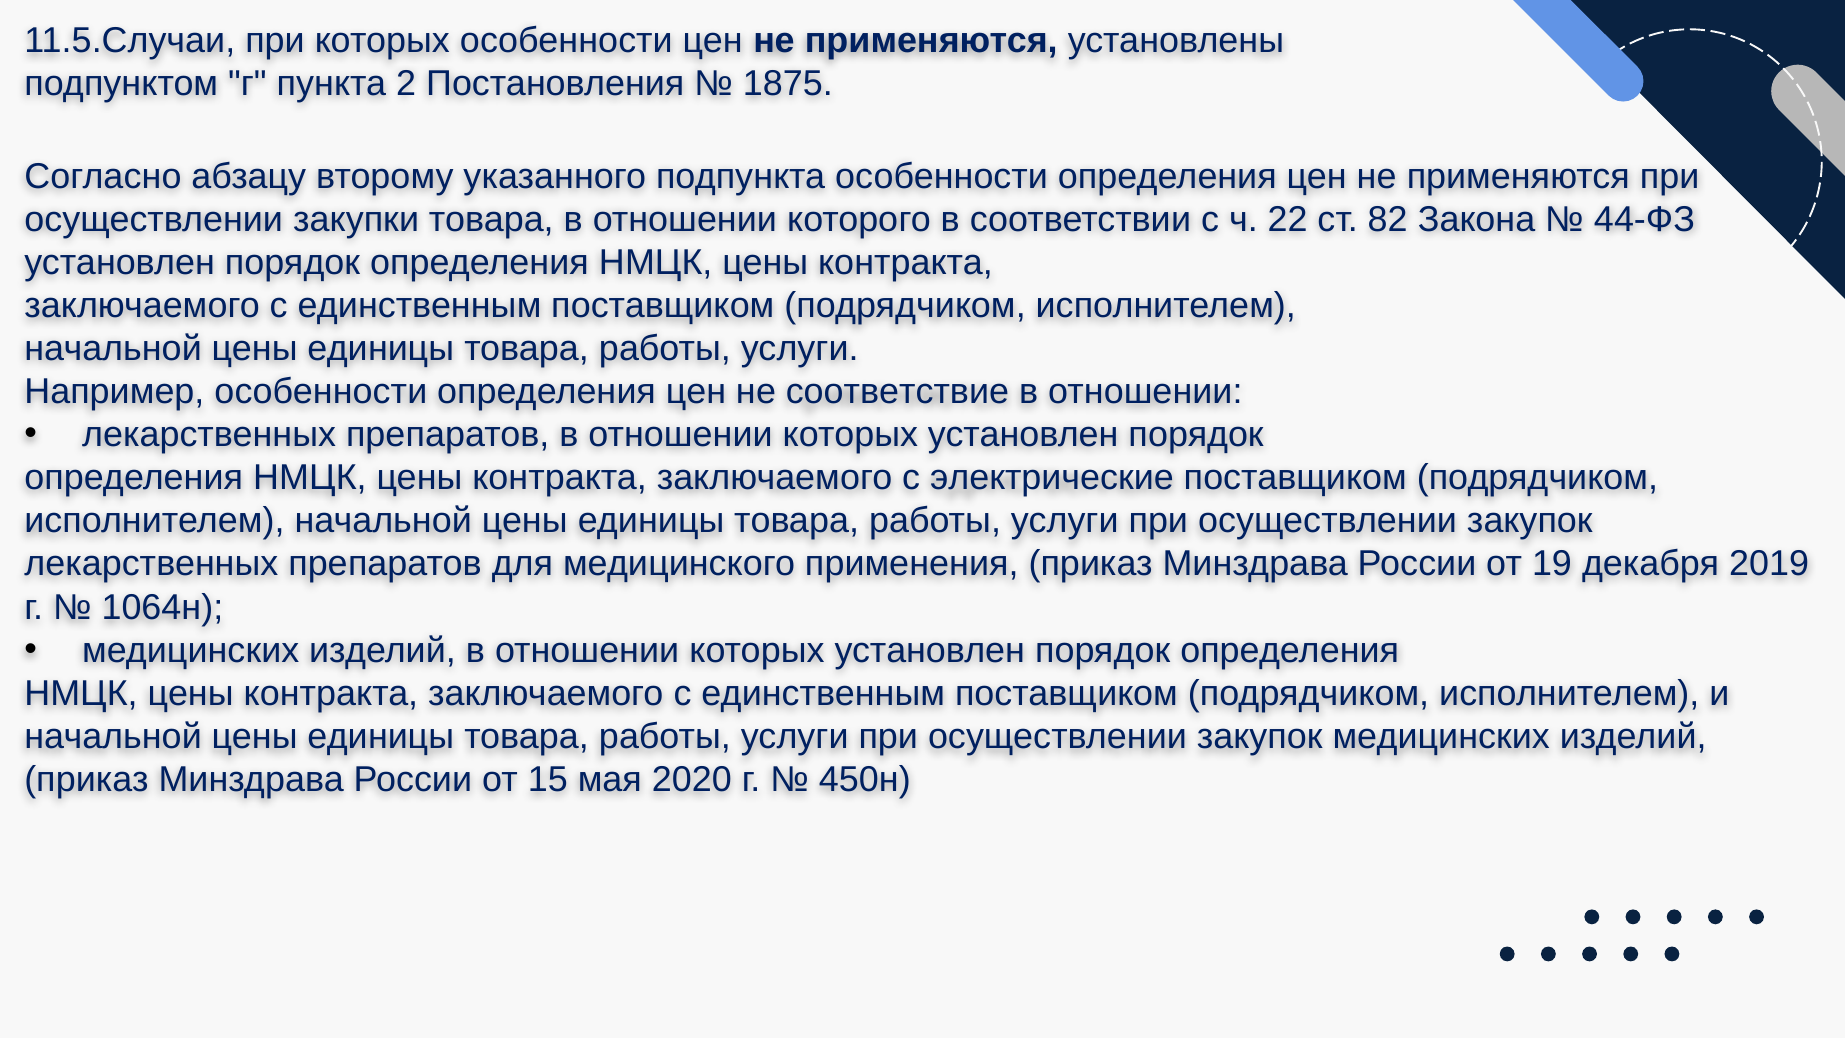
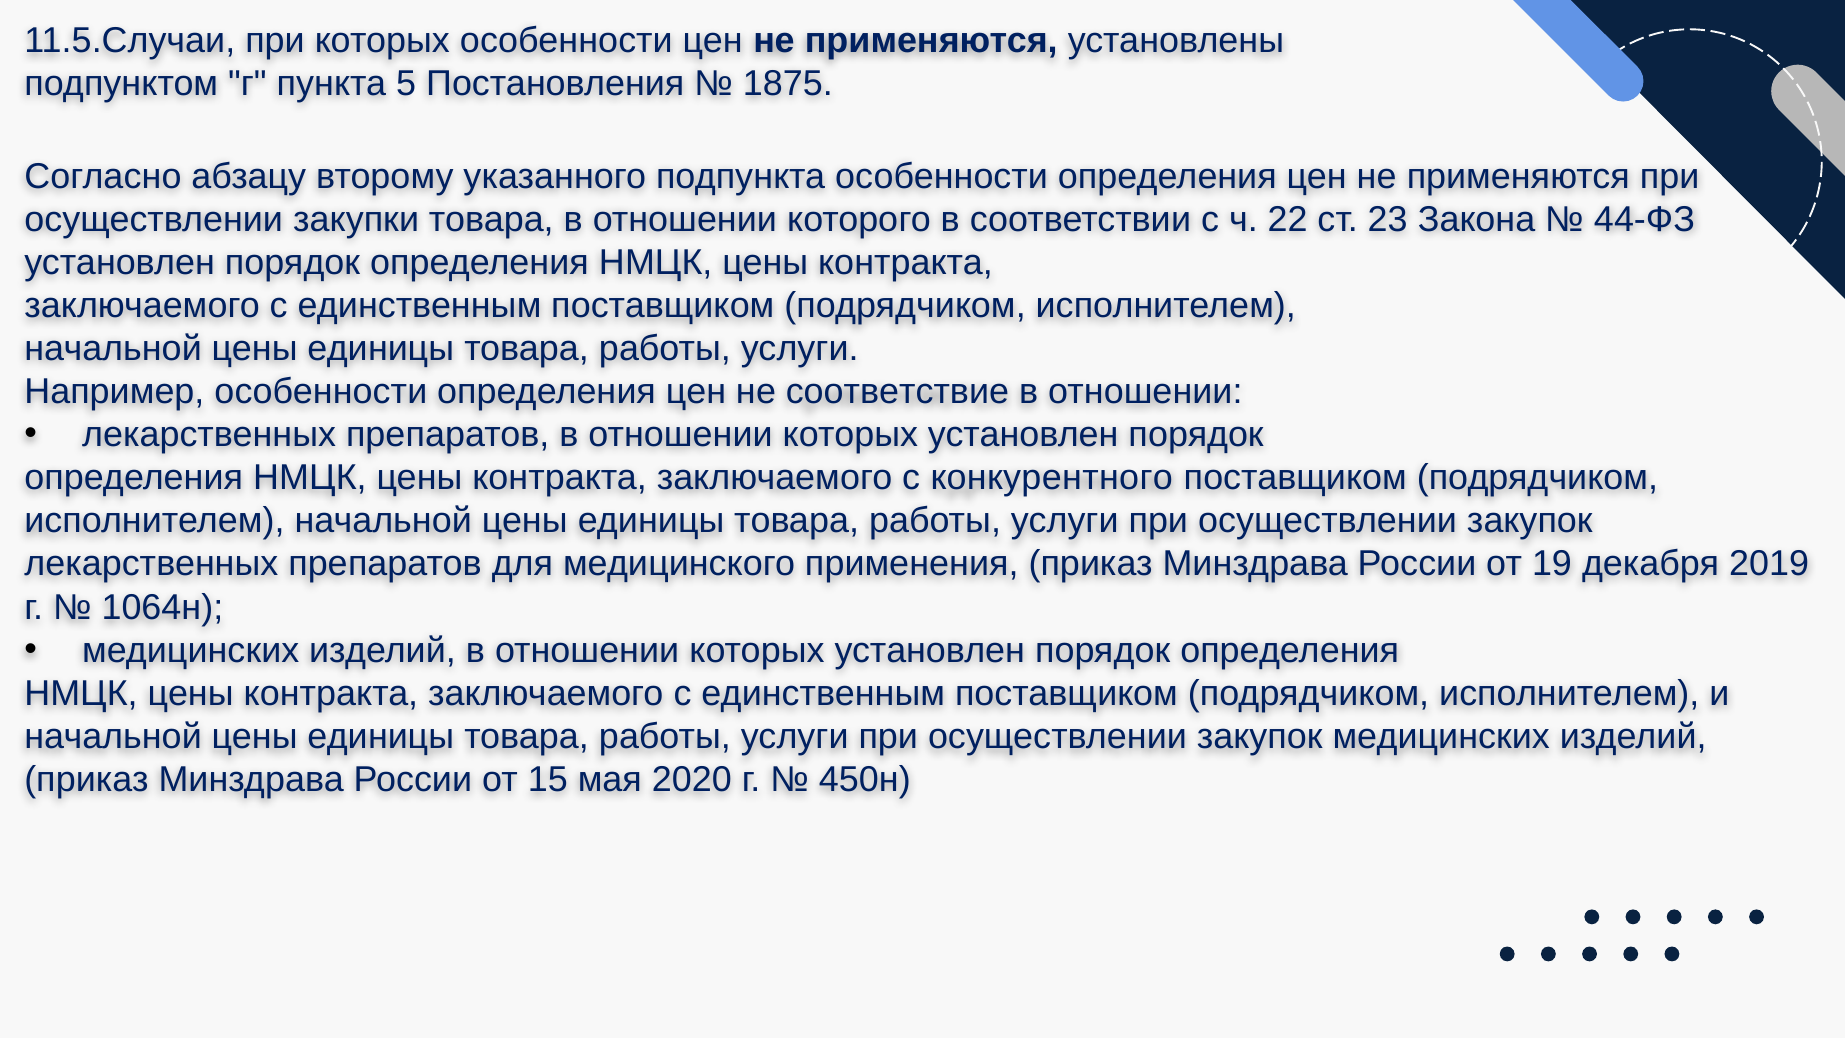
2: 2 -> 5 (406, 84)
82: 82 -> 23 (1388, 219)
электрические: электрические -> конкурентного (1052, 478)
